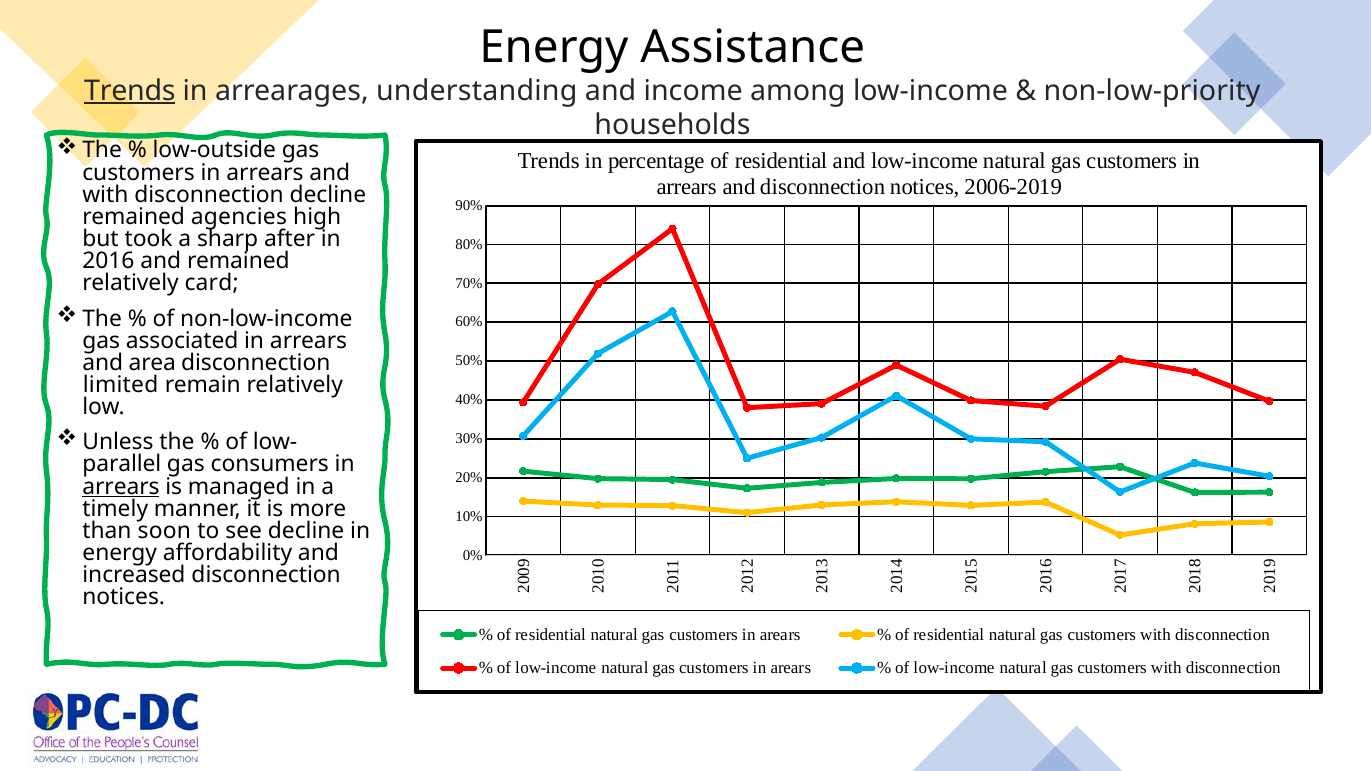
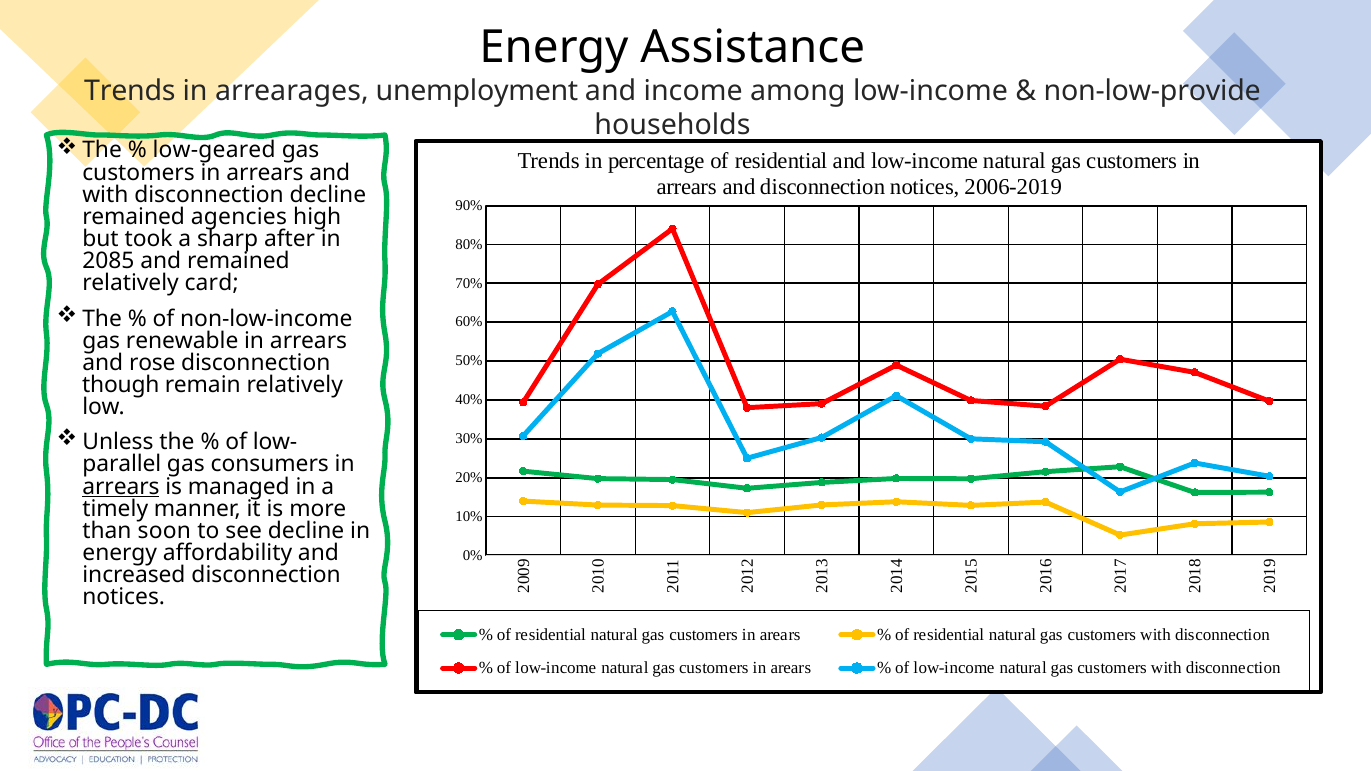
Trends underline: present -> none (130, 91)
understanding: understanding -> unemployment (477, 91)
non-low-priority: non-low-priority -> non-low-provide (1152, 91)
low-outside: low-outside -> low-geared (214, 150)
2016: 2016 -> 2085 (108, 261)
associated: associated -> renewable (182, 341)
area: area -> rose (152, 363)
limited: limited -> though (121, 385)
